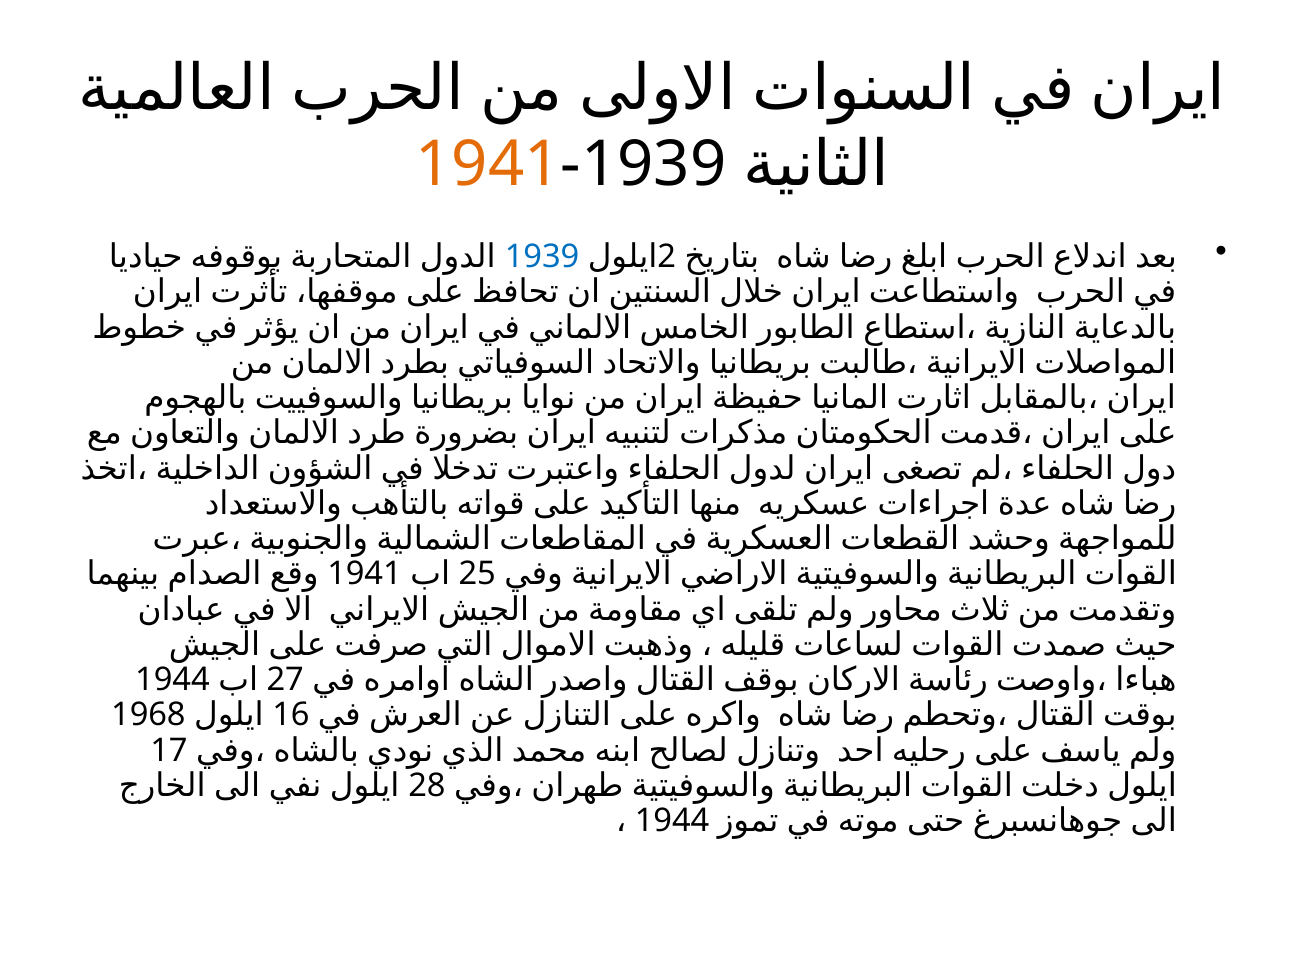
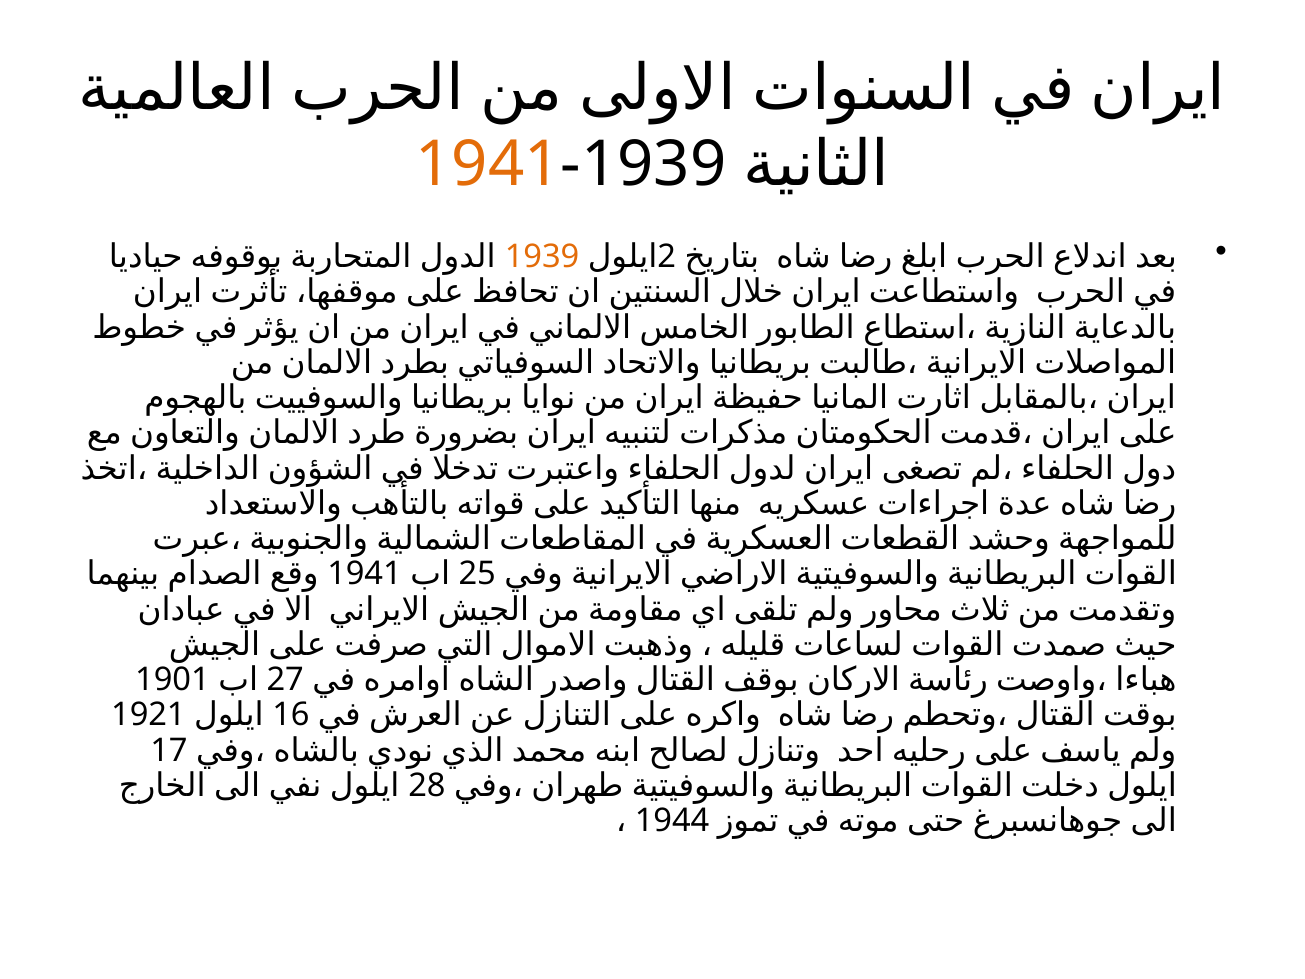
1939 colour: blue -> orange (542, 257)
1944: 1944 -> 1901 (172, 680)
1968: 1968 -> 1921 (148, 715)
